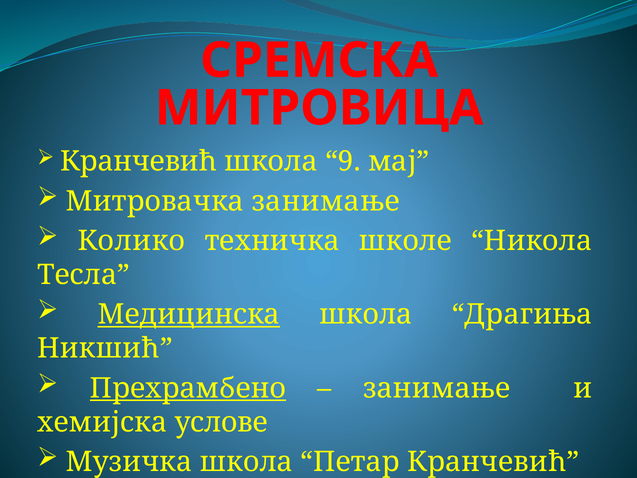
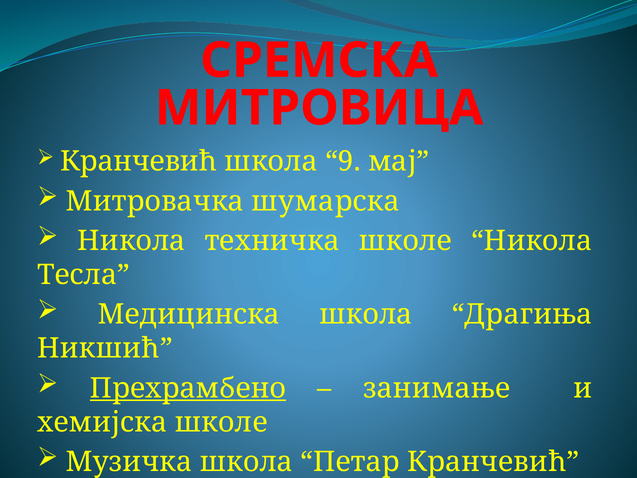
Митровачка занимање: занимање -> шумарска (326, 201)
Колико: Колико -> Никола (131, 241)
Медицинска underline: present -> none (189, 314)
хемијска услове: услове -> школе (221, 422)
